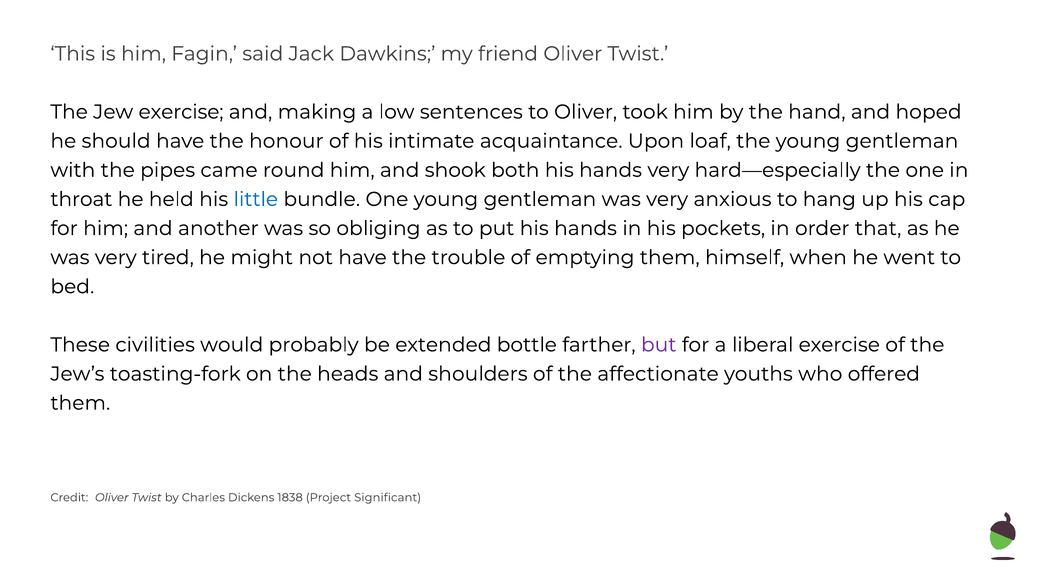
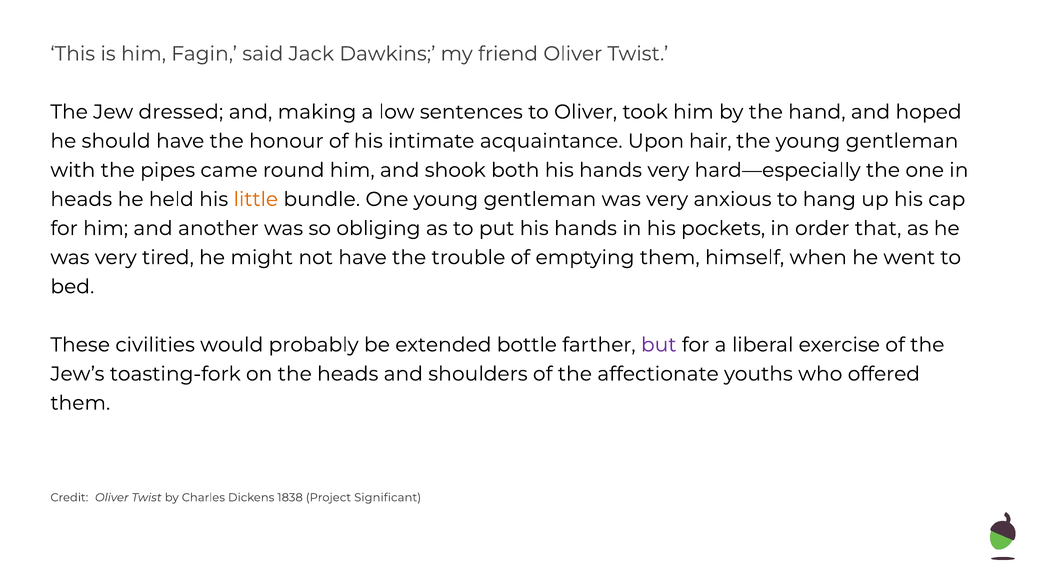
Jew exercise: exercise -> dressed (181, 112)
loaf: loaf -> hair (710, 141)
throat: throat -> heads (81, 199)
little colour: blue -> orange (256, 199)
